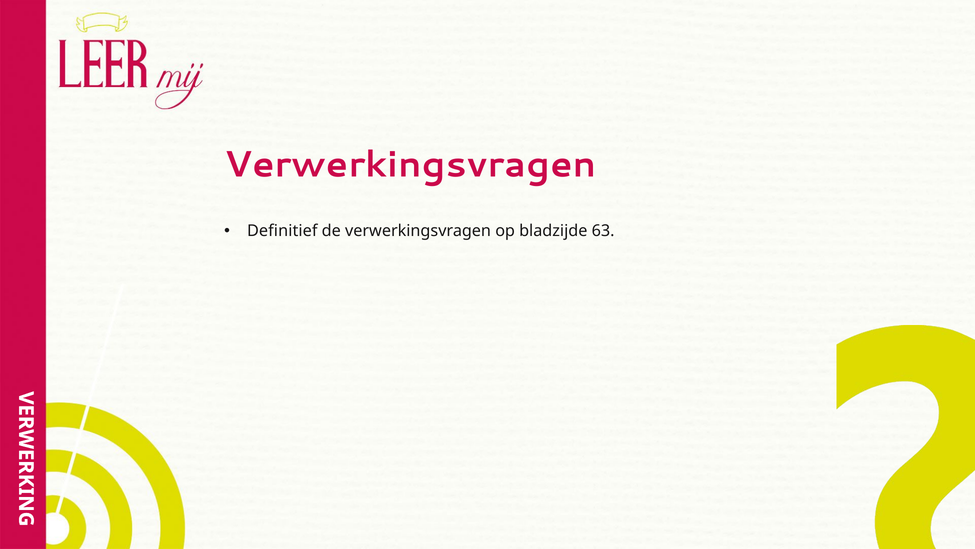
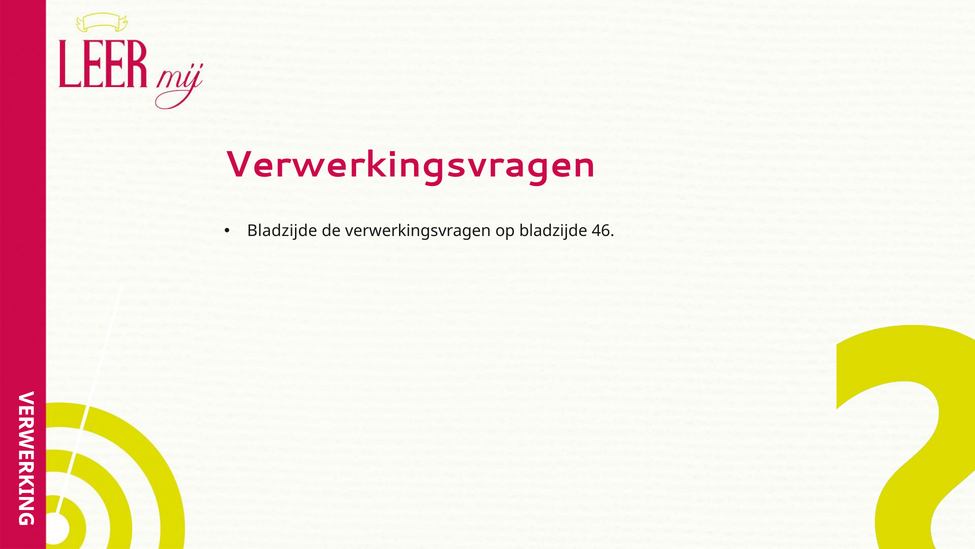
Definitief: Definitief -> Bladzijde (282, 231)
63: 63 -> 46 (603, 231)
